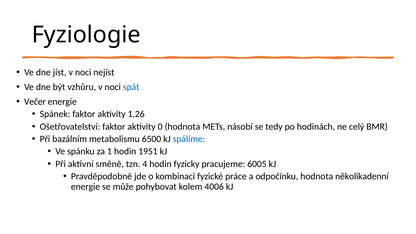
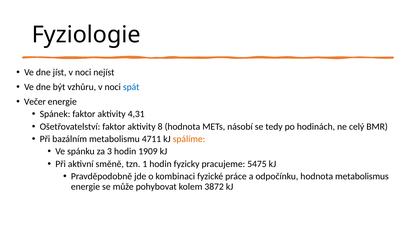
1,26: 1,26 -> 4,31 (136, 114)
0: 0 -> 8 (160, 127)
6500: 6500 -> 4711 (151, 139)
spálíme colour: blue -> orange (189, 139)
1: 1 -> 3 (109, 151)
1951: 1951 -> 1909 (148, 151)
4: 4 -> 1 (145, 164)
6005: 6005 -> 5475 (257, 164)
několikadenní: několikadenní -> metabolismus (362, 176)
4006: 4006 -> 3872 (214, 187)
